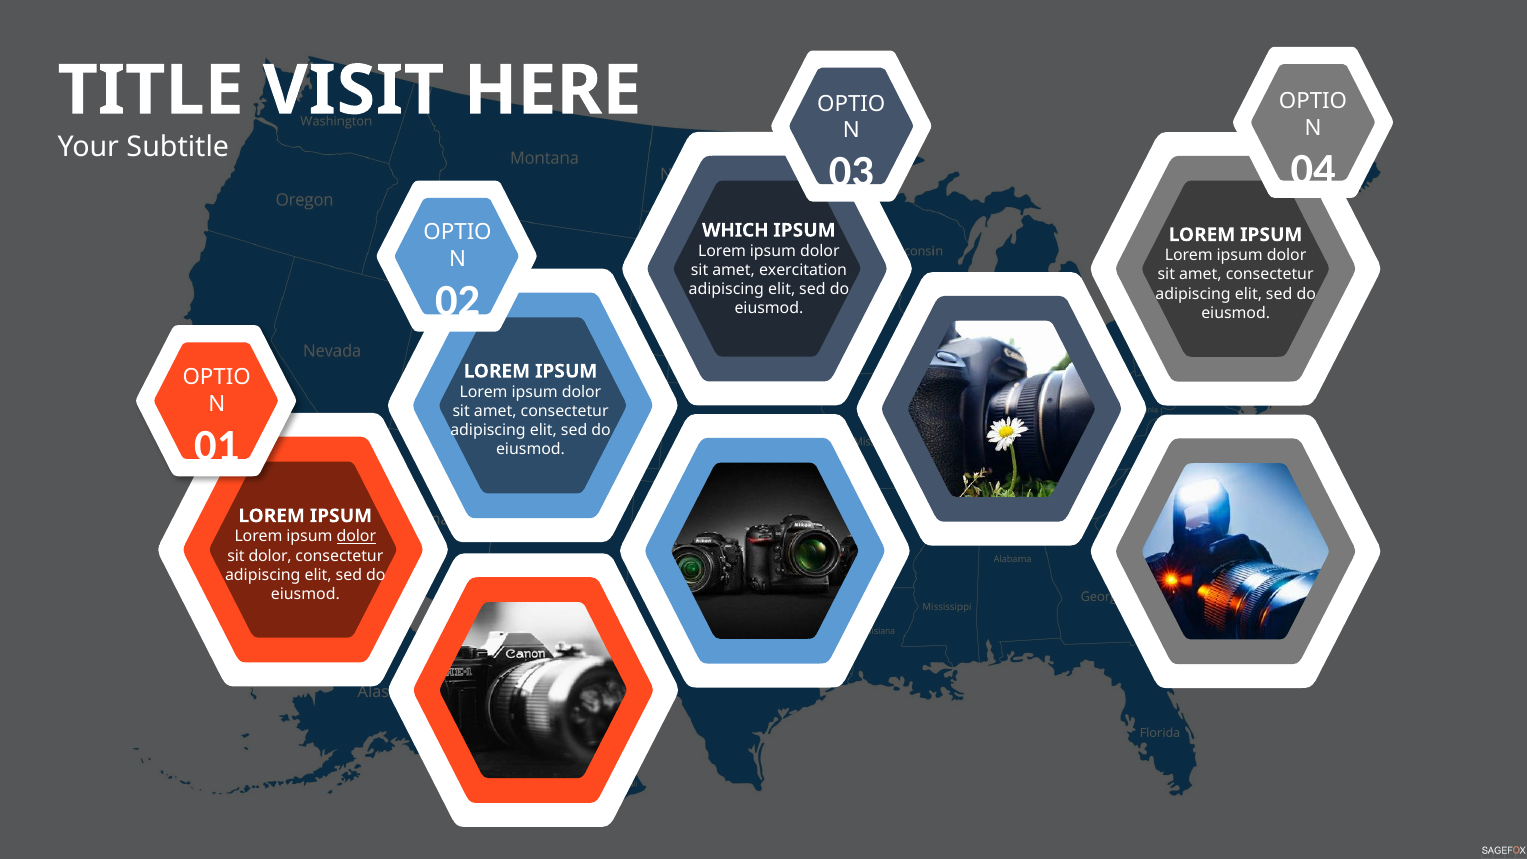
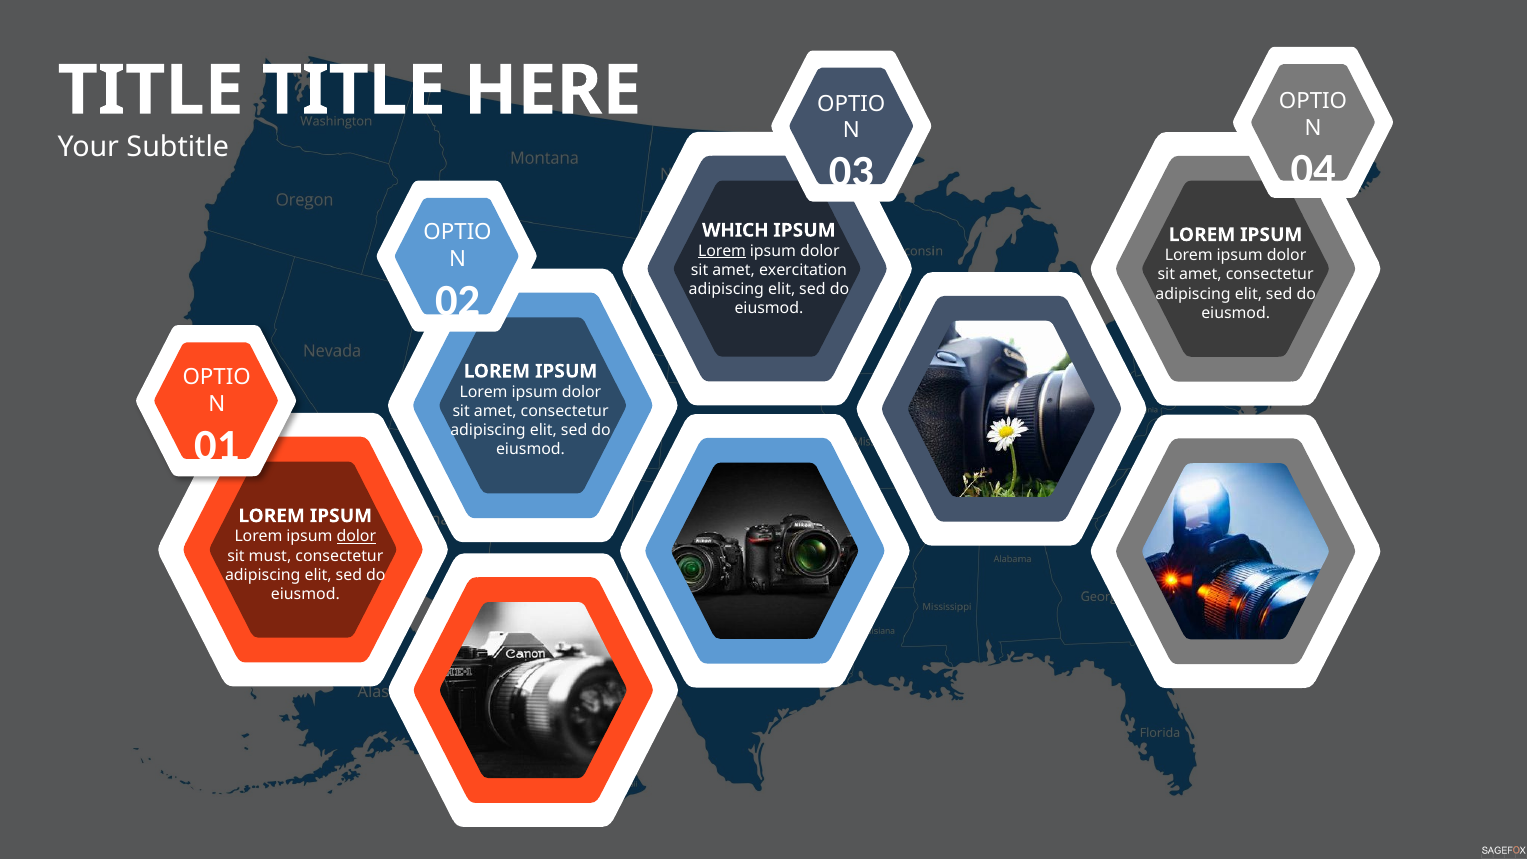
VISIT: VISIT -> TITLE (354, 91)
Lorem underline: none -> present (722, 251)
sit dolor: dolor -> must (270, 556)
